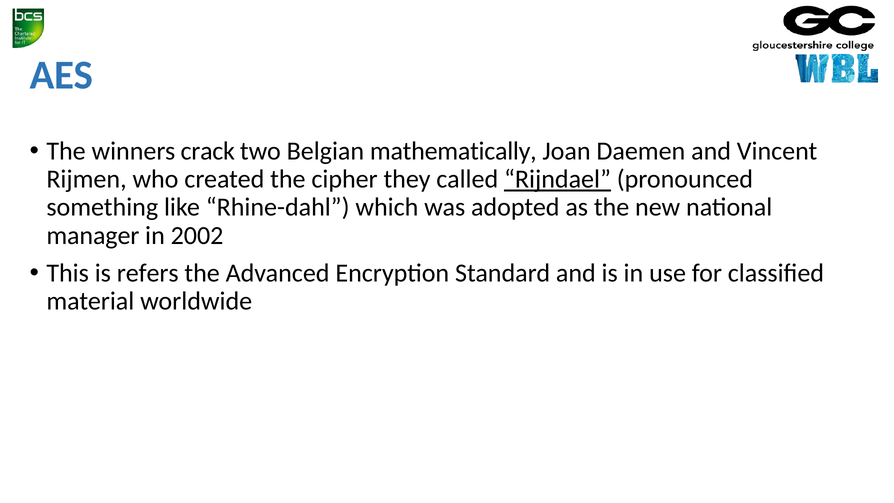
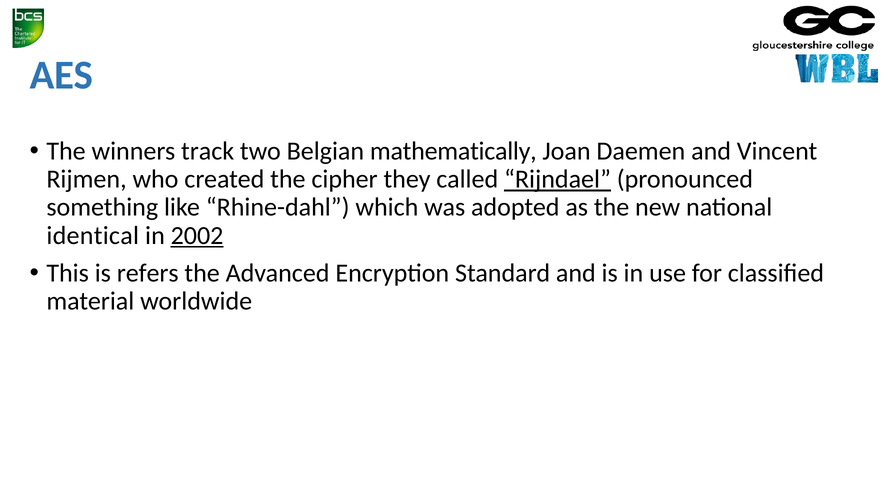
crack: crack -> track (208, 151)
manager: manager -> identical (93, 235)
2002 underline: none -> present (197, 235)
